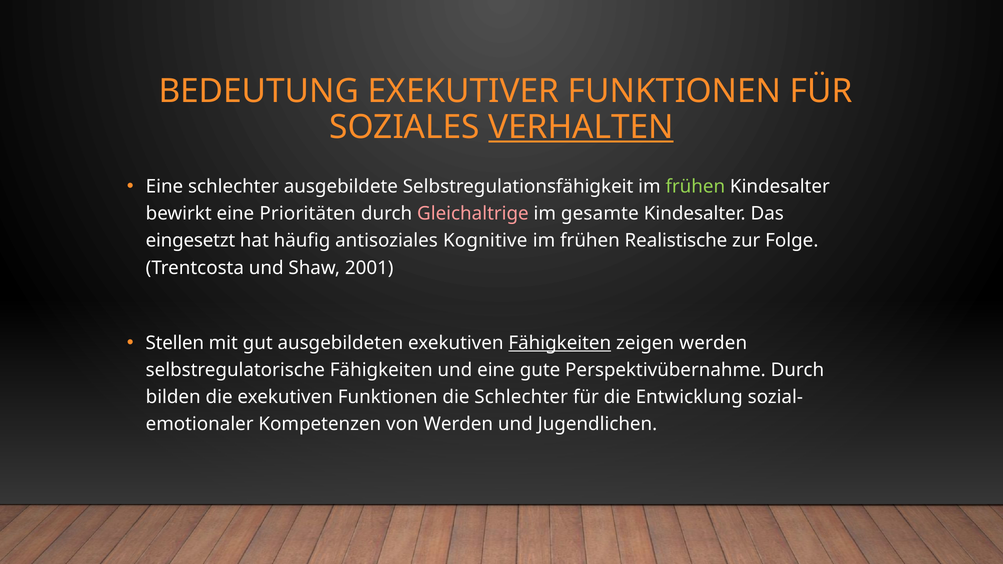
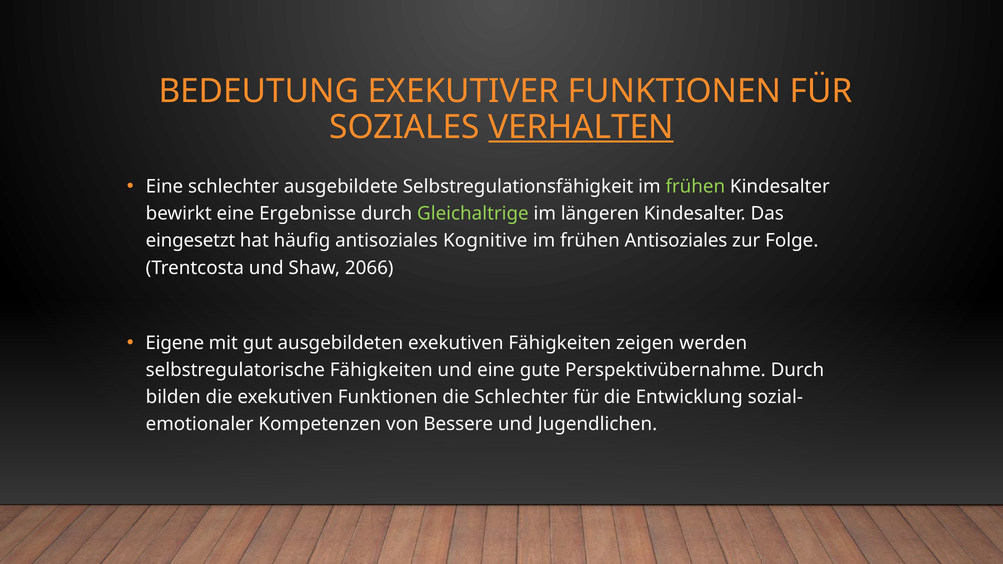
Prioritäten: Prioritäten -> Ergebnisse (308, 214)
Gleichaltrige colour: pink -> light green (473, 214)
gesamte: gesamte -> längeren (600, 214)
frühen Realistische: Realistische -> Antisoziales (676, 241)
2001: 2001 -> 2066 (369, 268)
Stellen: Stellen -> Eigene (175, 343)
Fähigkeiten underline: present -> none (560, 343)
von Werden: Werden -> Bessere (458, 424)
